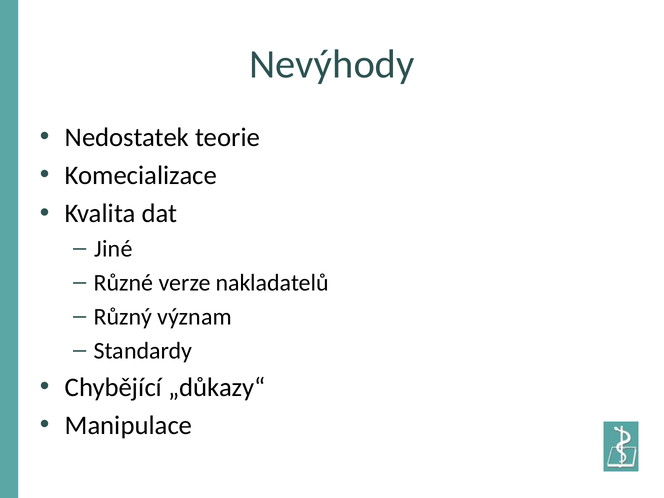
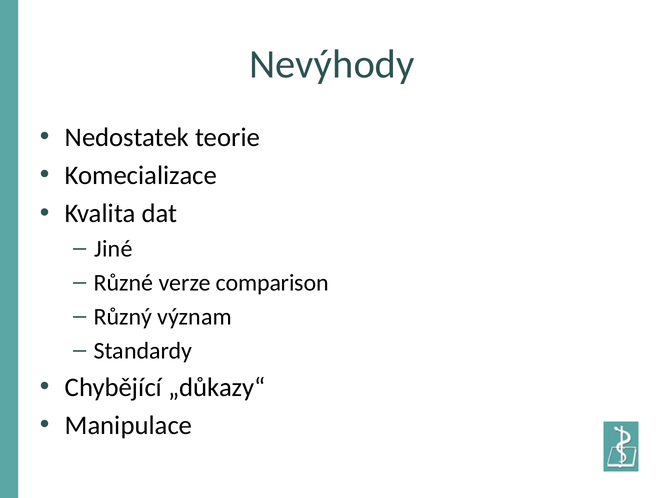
nakladatelů: nakladatelů -> comparison (272, 283)
